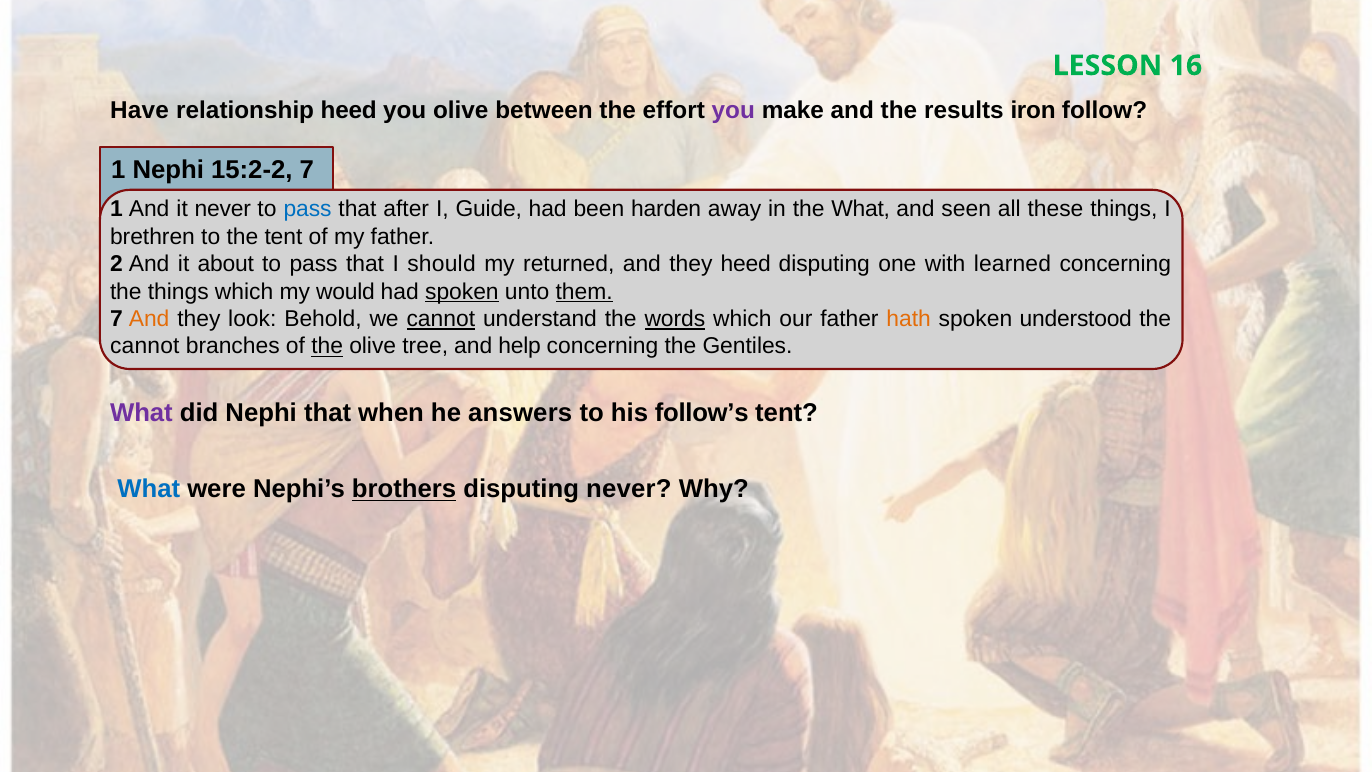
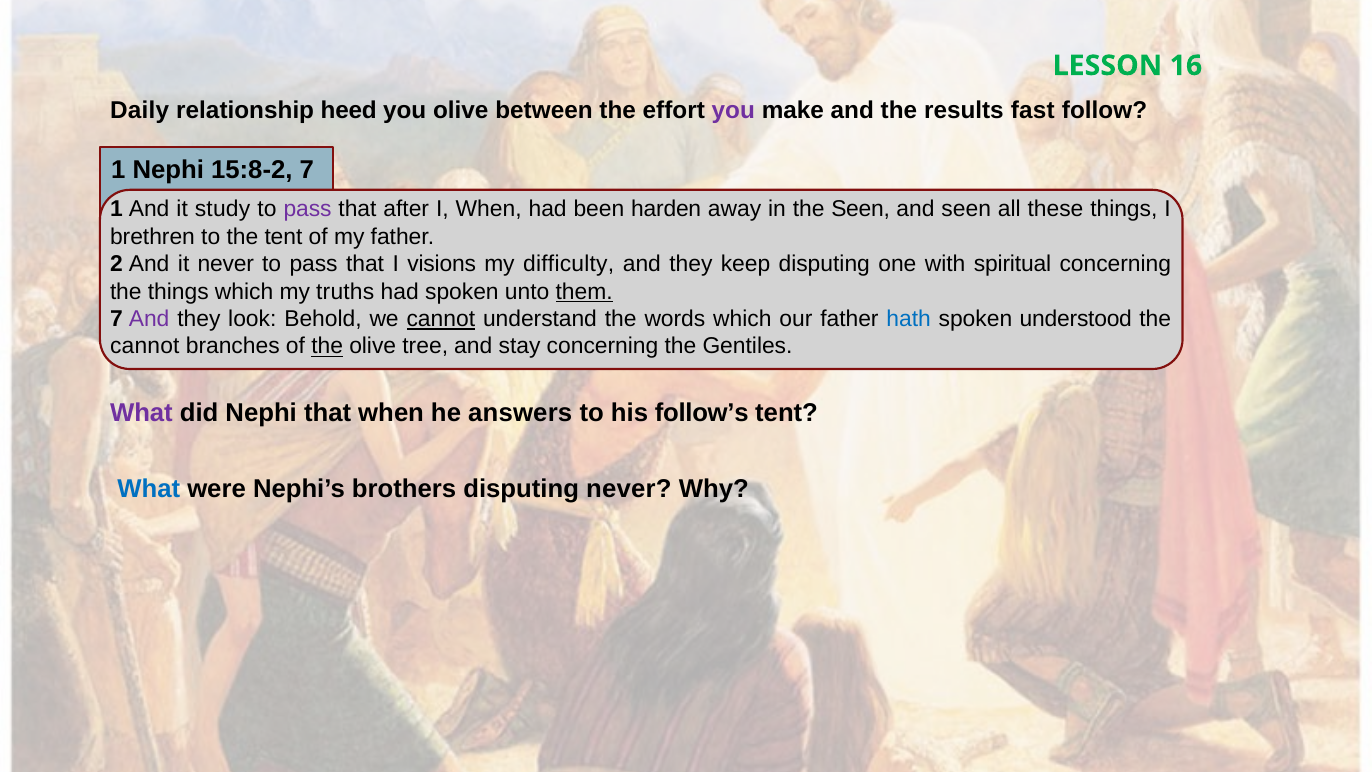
Have: Have -> Daily (140, 110)
iron: iron -> fast (1033, 110)
15:2-2: 15:2-2 -> 15:8-2 (252, 170)
it never: never -> study (223, 209)
pass colour: blue -> purple (308, 209)
I Guide: Guide -> When (489, 209)
the What: What -> Seen (861, 209)
it about: about -> never (226, 264)
should: should -> visions (442, 264)
returned: returned -> difficulty (569, 264)
they heed: heed -> keep (746, 264)
learned: learned -> spiritual (1013, 264)
would: would -> truths (345, 291)
spoken underline: present -> none (462, 291)
And colour: orange -> purple (149, 319)
words underline: present -> none (675, 319)
hath colour: orange -> blue (909, 319)
help: help -> stay (520, 346)
brothers underline: present -> none (404, 489)
